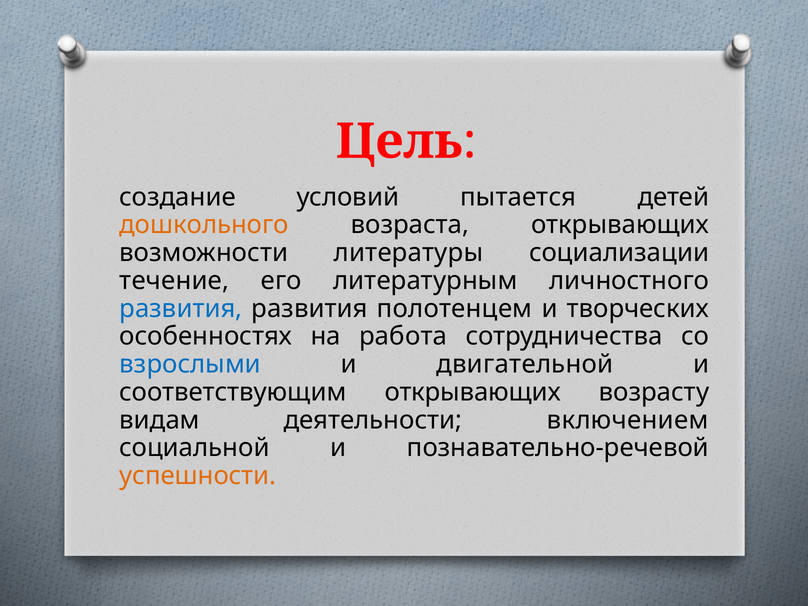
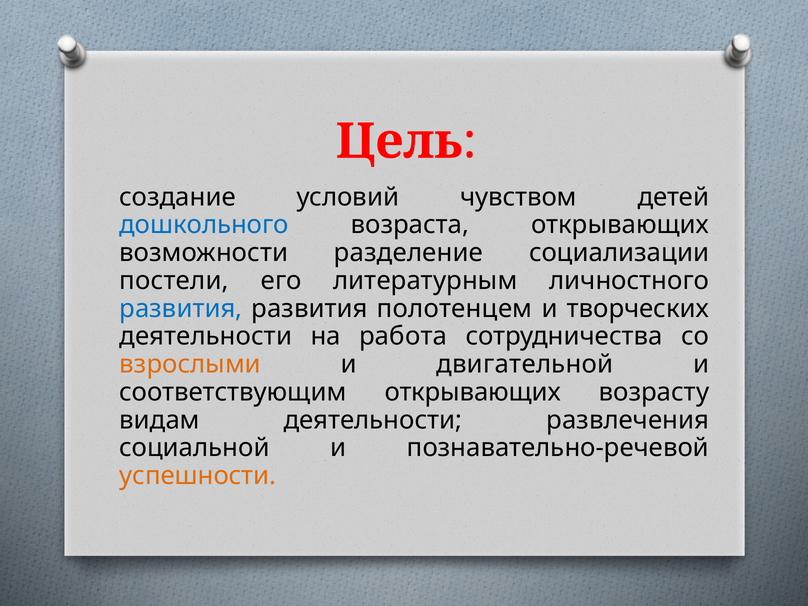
пытается: пытается -> чувством (518, 197)
дошкольного colour: orange -> blue (204, 225)
литературы: литературы -> разделение (408, 253)
течение: течение -> постели (174, 281)
особенностях: особенностях -> деятельности (206, 336)
взрослыми colour: blue -> orange (190, 364)
включением: включением -> развлечения (628, 420)
